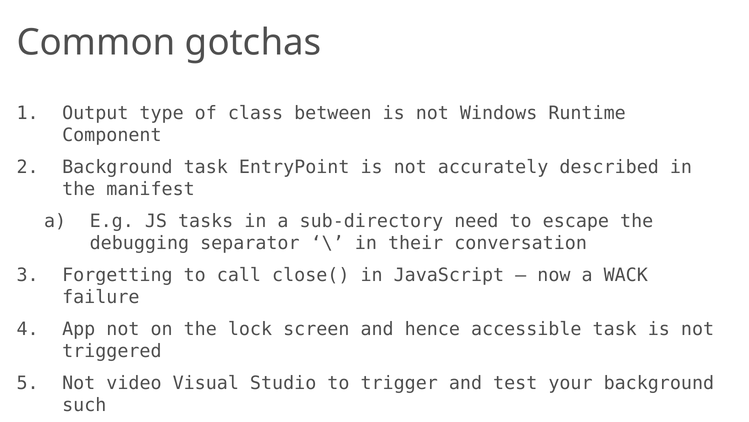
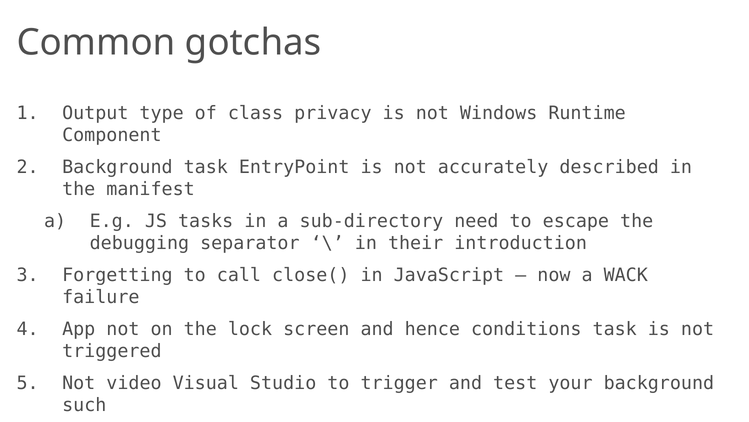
between: between -> privacy (333, 113)
conversation: conversation -> introduction (521, 243)
accessible: accessible -> conditions (526, 329)
